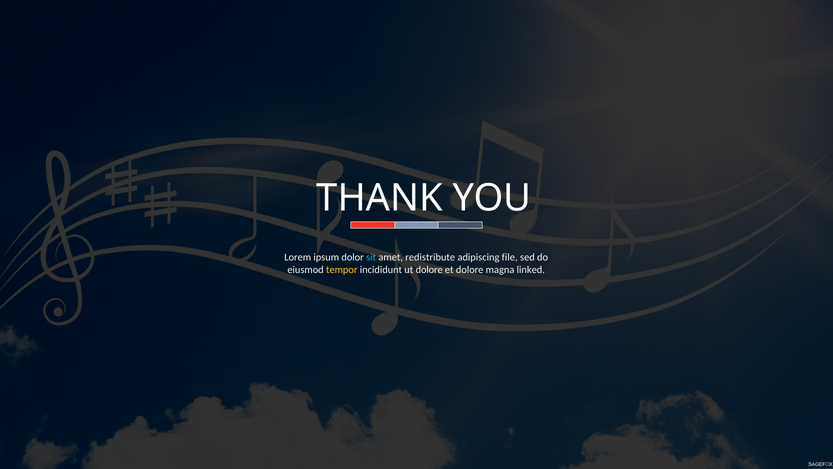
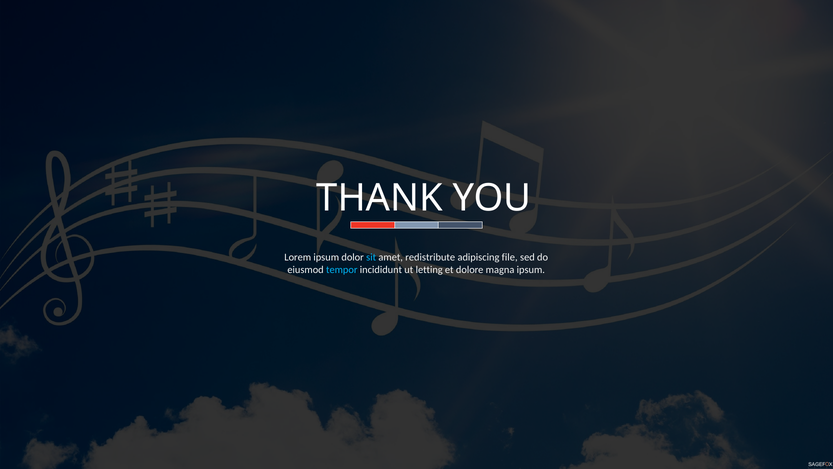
tempor colour: yellow -> light blue (342, 270)
ut dolore: dolore -> letting (429, 270)
magna linked: linked -> ipsum (531, 270)
